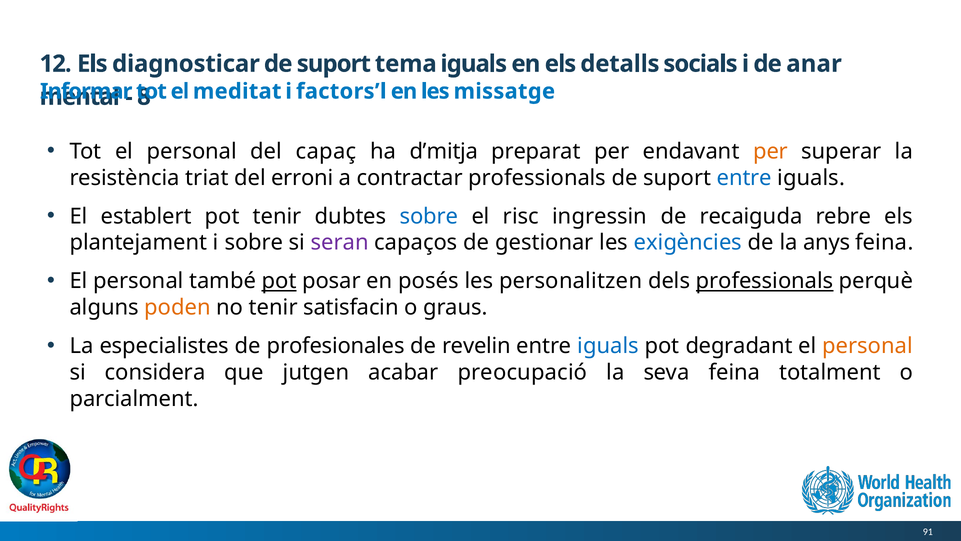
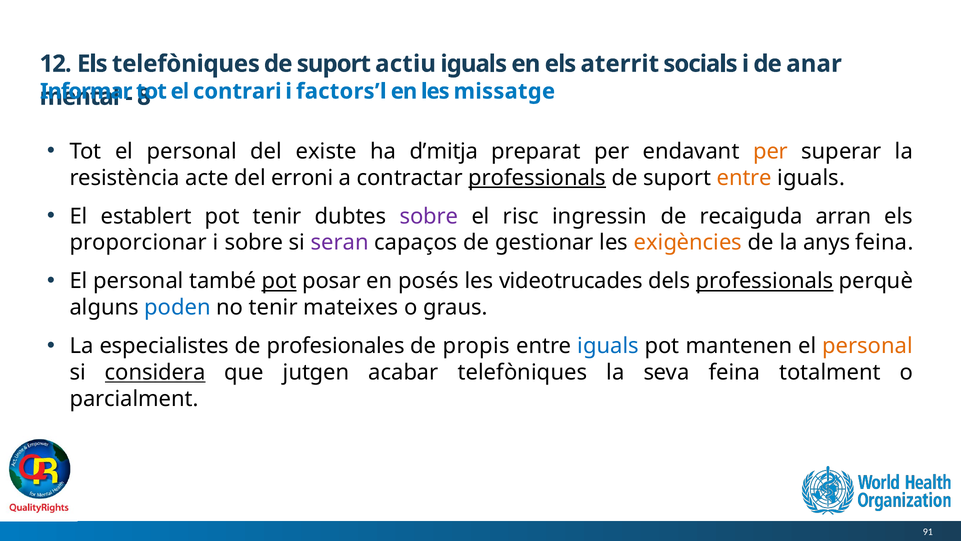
Els diagnosticar: diagnosticar -> telefòniques (186, 64)
tema: tema -> actiu (406, 64)
detalls: detalls -> aterrit (620, 64)
meditat: meditat -> contrari (237, 91)
capaç: capaç -> existe (326, 151)
triat: triat -> acte (207, 178)
professionals underline: none -> present (537, 178)
entre colour: blue -> orange (744, 178)
sobre colour: blue -> purple (429, 216)
rebre: rebre -> arran (843, 216)
plantejament: plantejament -> proporcionar (138, 242)
exigències colour: blue -> orange (688, 242)
personalitzen: personalitzen -> videotrucades (571, 281)
poden colour: orange -> blue (178, 307)
satisfacin: satisfacin -> mateixes (351, 307)
revelin: revelin -> propis (476, 346)
degradant: degradant -> mantenen (739, 346)
considera underline: none -> present (155, 372)
acabar preocupació: preocupació -> telefòniques (522, 372)
